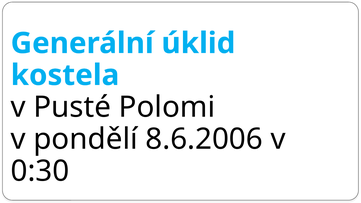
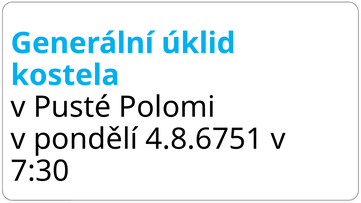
8.6.2006: 8.6.2006 -> 4.8.6751 (204, 139)
0:30: 0:30 -> 7:30 (40, 171)
